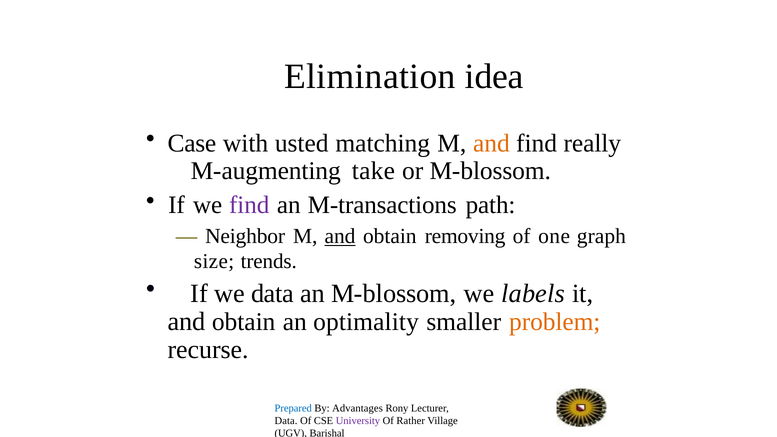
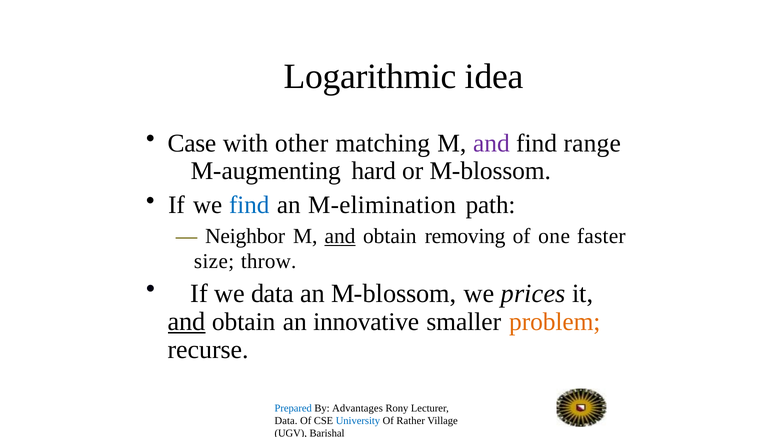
Elimination: Elimination -> Logarithmic (370, 76)
usted: usted -> other (302, 143)
and colour: orange -> purple (491, 143)
really: really -> range (592, 143)
take: take -> hard (374, 171)
find colour: purple -> blue (249, 205)
M-transactions: M-transactions -> M-elimination (382, 205)
graph: graph -> faster (601, 236)
trends: trends -> throw (269, 261)
labels: labels -> prices (533, 293)
and underline: none -> present (187, 321)
optimality: optimality -> innovative (366, 322)
University colour: purple -> blue (358, 421)
